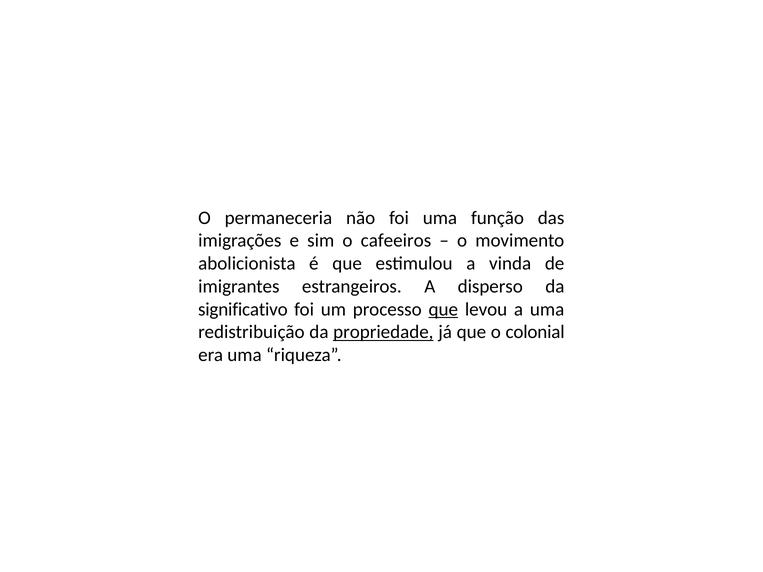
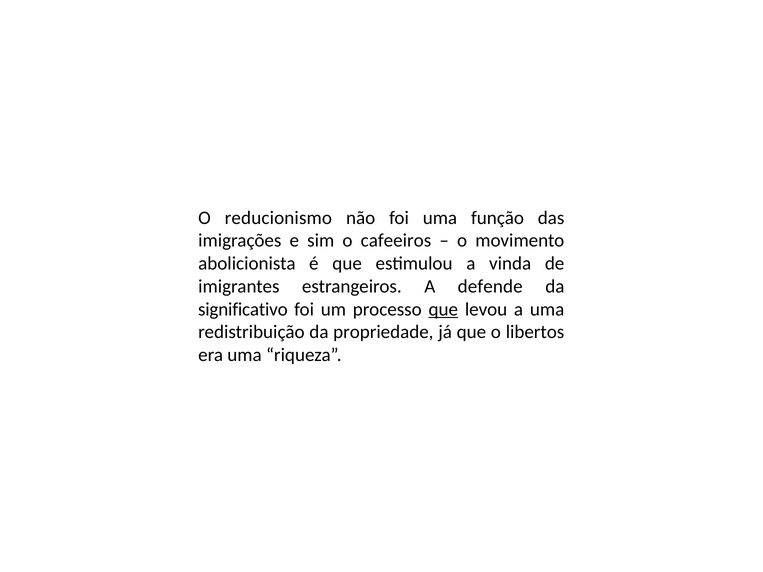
permaneceria: permaneceria -> reducionismo (278, 218)
disperso: disperso -> defende (490, 287)
propriedade underline: present -> none (383, 332)
colonial: colonial -> libertos (535, 332)
